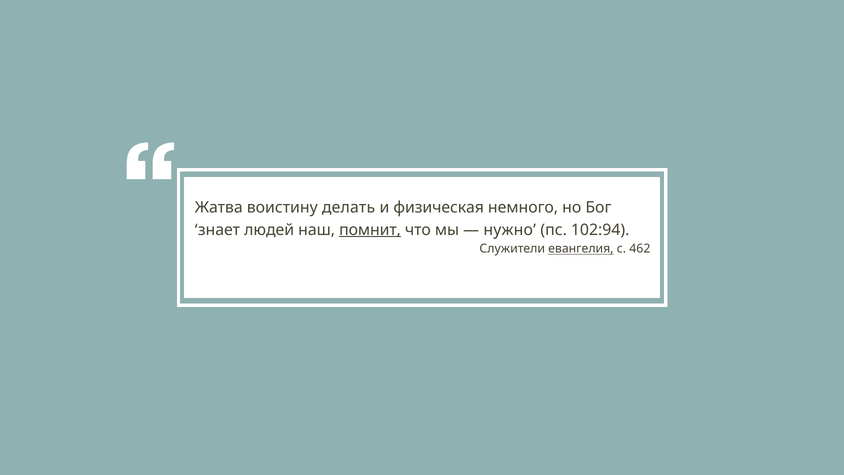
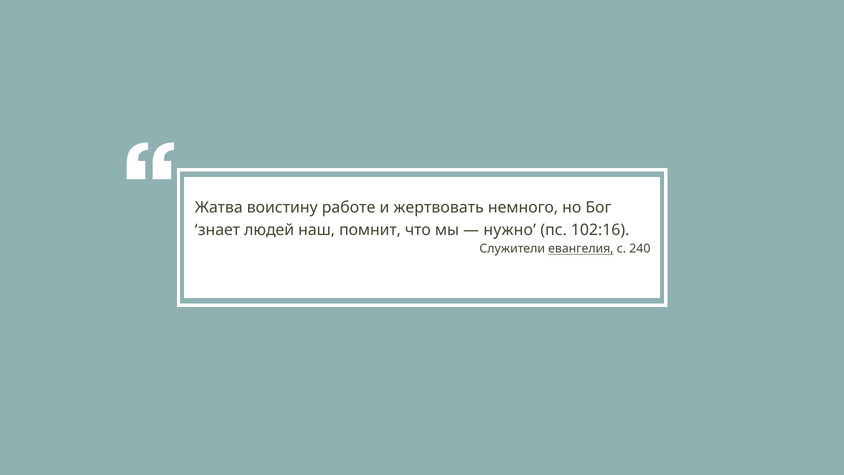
делать: делать -> работе (349, 208)
физическая: физическая -> жертвовать (439, 208)
помнит underline: present -> none (370, 230)
102:94: 102:94 -> 102:16 (600, 230)
462: 462 -> 240 (640, 249)
